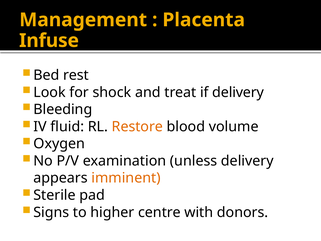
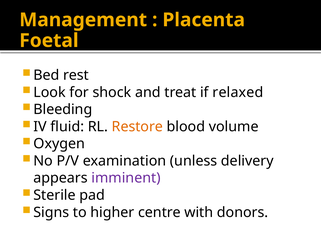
Infuse: Infuse -> Foetal (49, 41)
if delivery: delivery -> relaxed (238, 92)
imminent colour: orange -> purple (126, 178)
